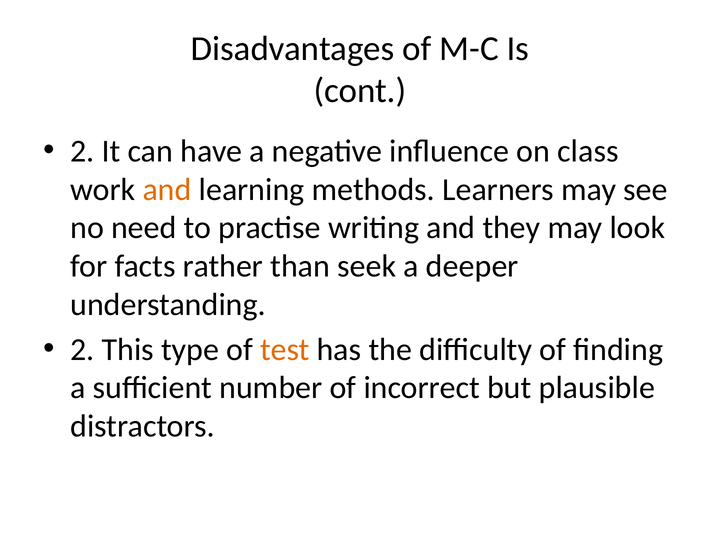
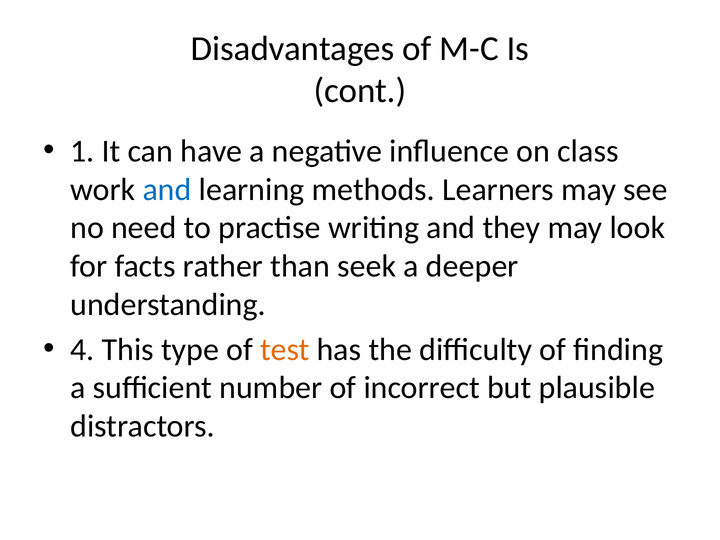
2: 2 -> 1 (82, 151)
and colour: orange -> blue (167, 189)
2: 2 -> 4 (82, 349)
